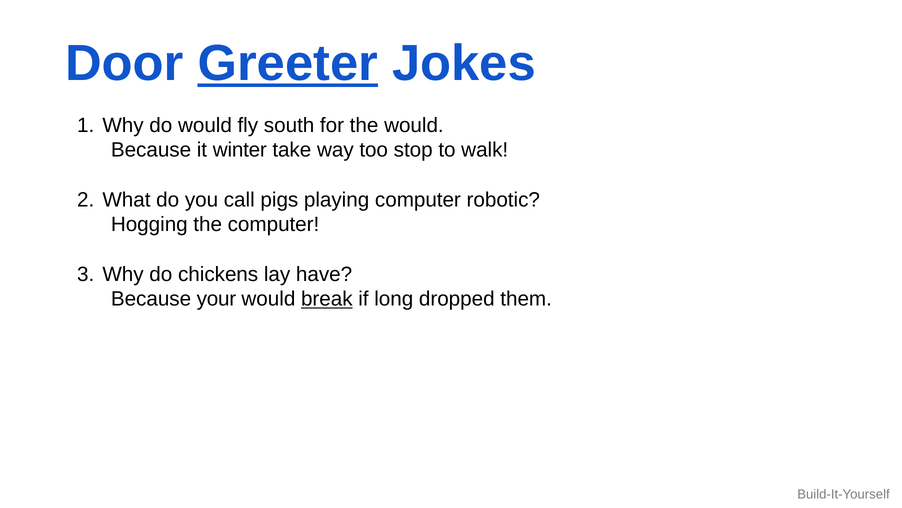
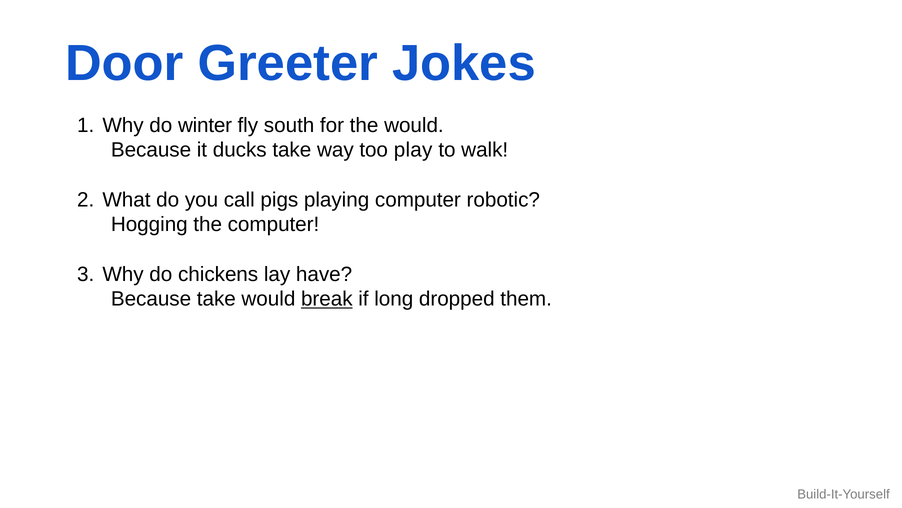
Greeter underline: present -> none (288, 63)
do would: would -> winter (205, 125)
winter: winter -> ducks (240, 150)
stop: stop -> play (413, 150)
Because your: your -> take (216, 299)
